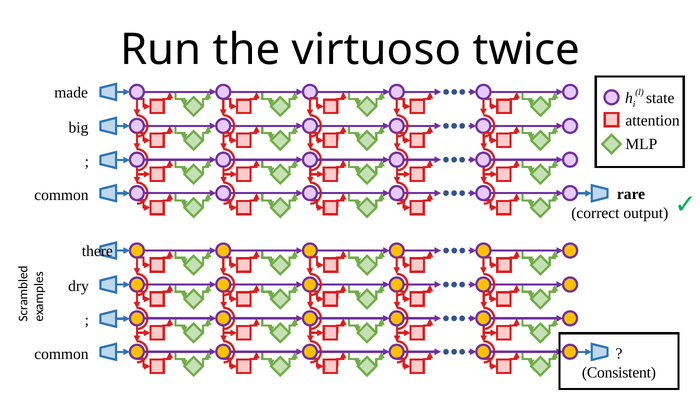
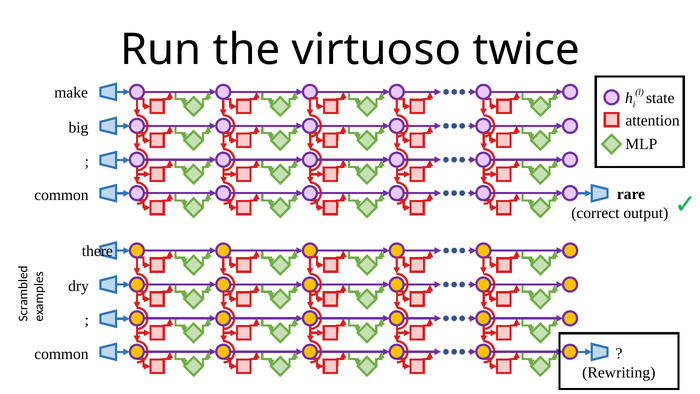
made: made -> make (71, 93)
Consistent: Consistent -> Rewriting (619, 372)
